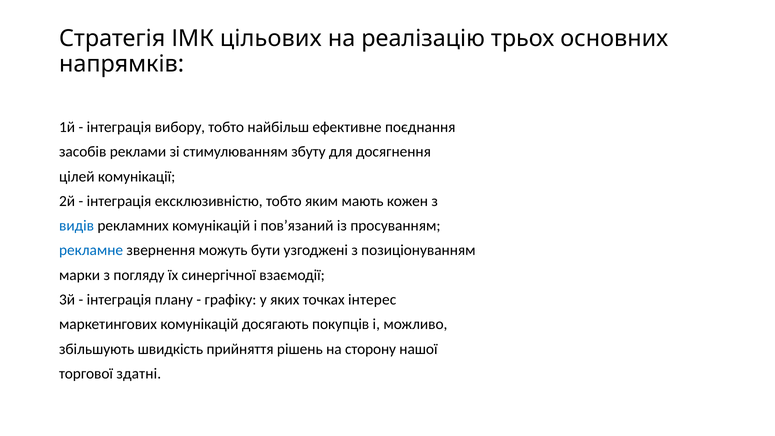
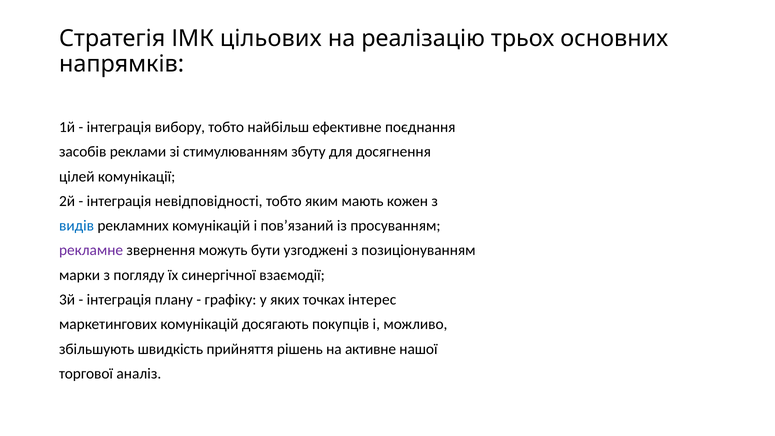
ексклюзивністю: ексклюзивністю -> невідповідності (209, 201)
рекламне colour: blue -> purple (91, 250)
сторону: сторону -> активне (371, 349)
здатні: здатні -> аналіз (139, 374)
